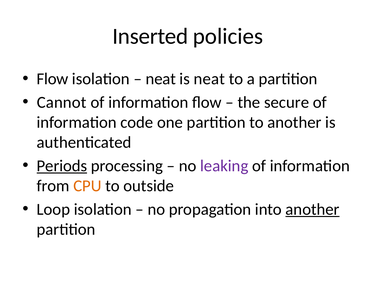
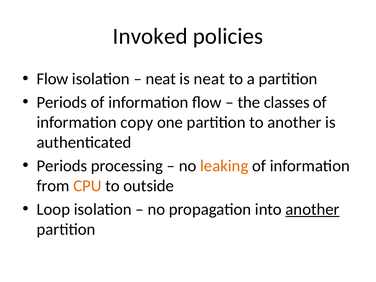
Inserted: Inserted -> Invoked (150, 36)
Cannot: Cannot -> Periods (62, 102)
secure: secure -> classes (287, 102)
code: code -> copy (137, 122)
Periods underline: present -> none (62, 166)
leaking colour: purple -> orange (224, 166)
